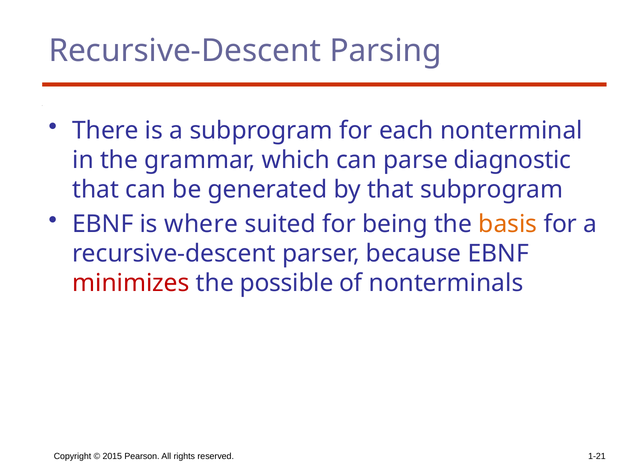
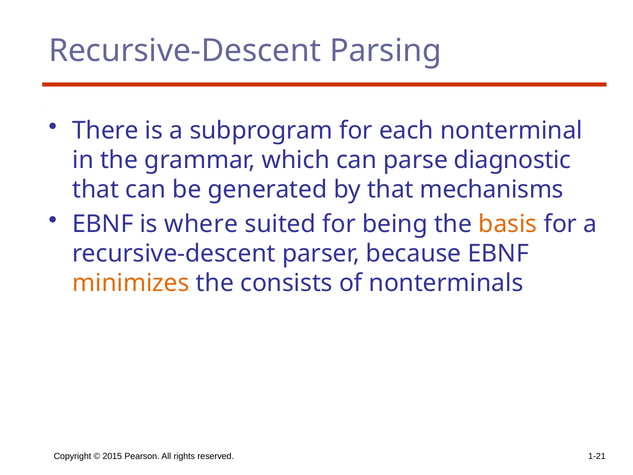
that subprogram: subprogram -> mechanisms (492, 190)
minimizes colour: red -> orange (131, 283)
possible: possible -> consists (286, 283)
